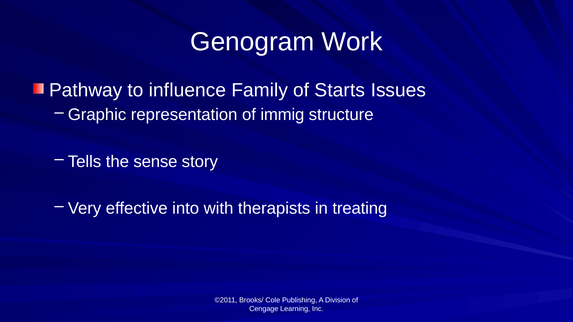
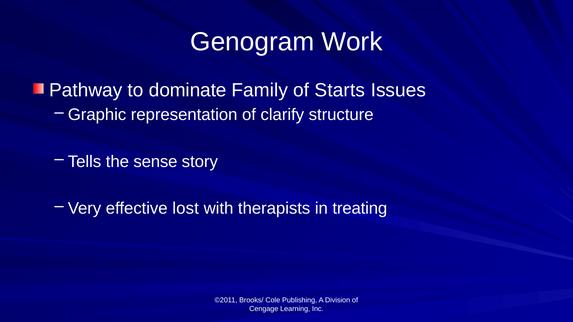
influence: influence -> dominate (188, 90)
immig: immig -> clarify (282, 115)
into: into -> lost (186, 208)
